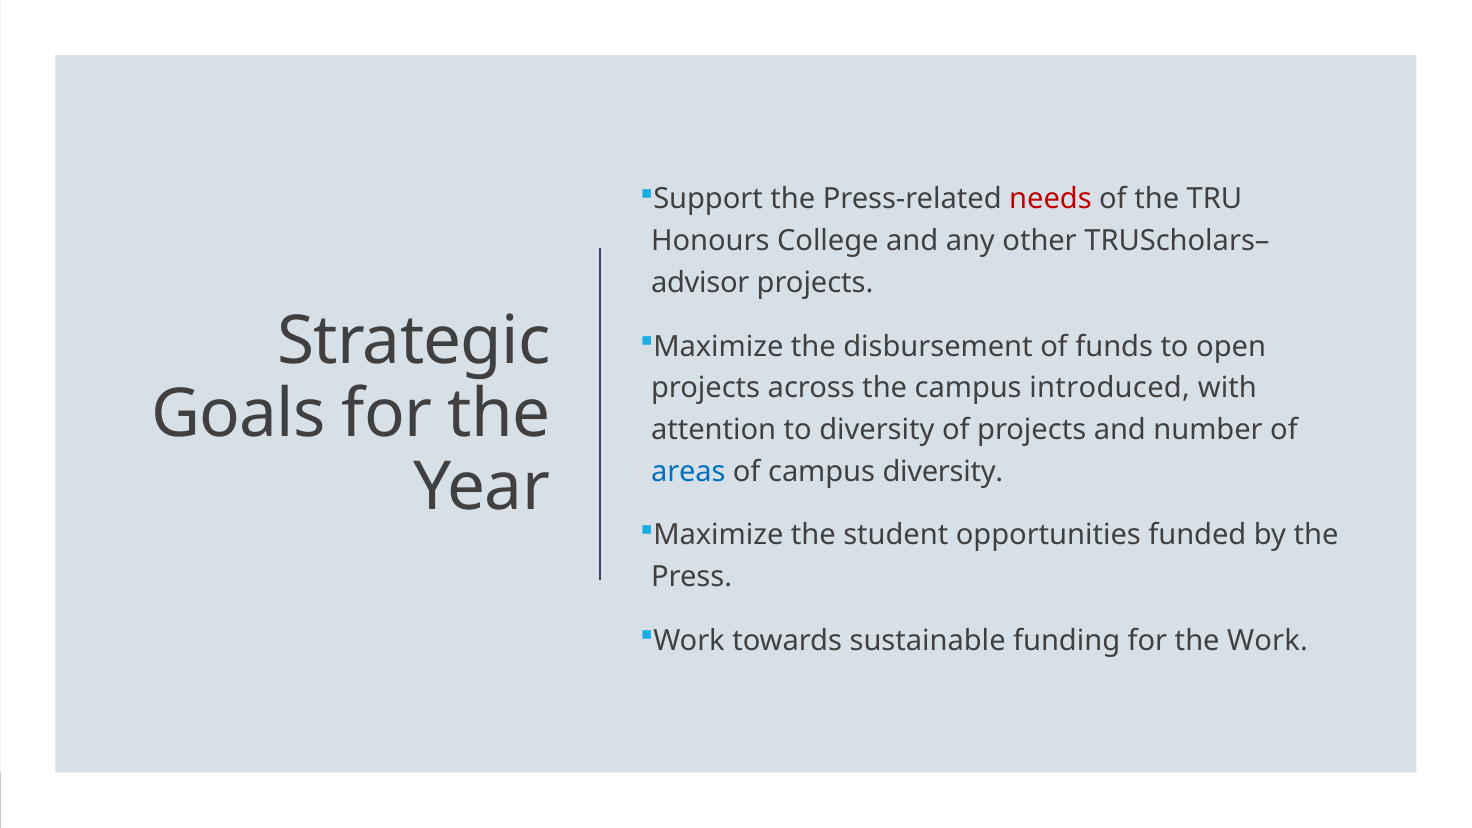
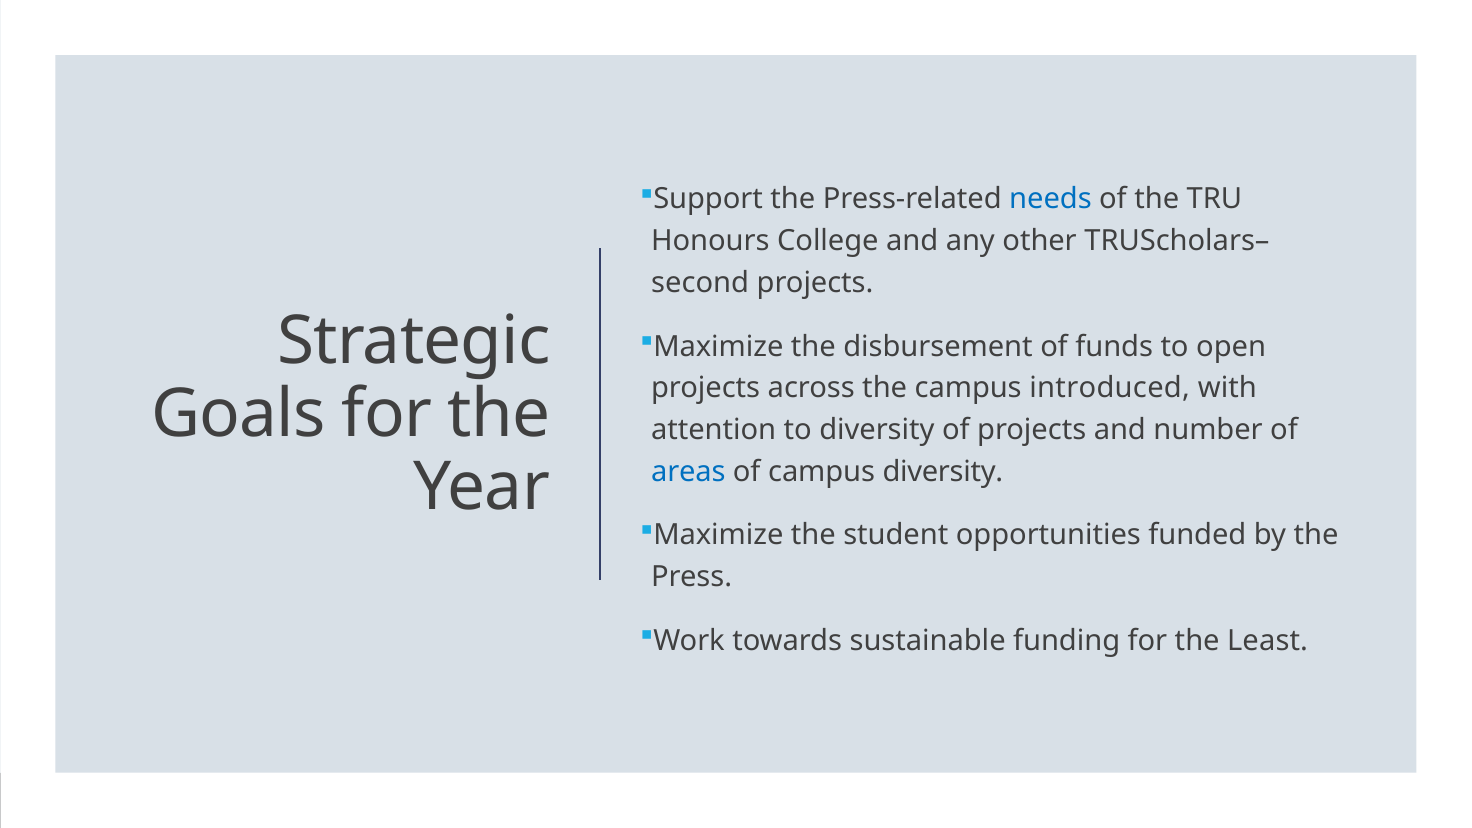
needs colour: red -> blue (1050, 199)
advisor: advisor -> second (700, 283)
the Work: Work -> Least (1268, 640)
